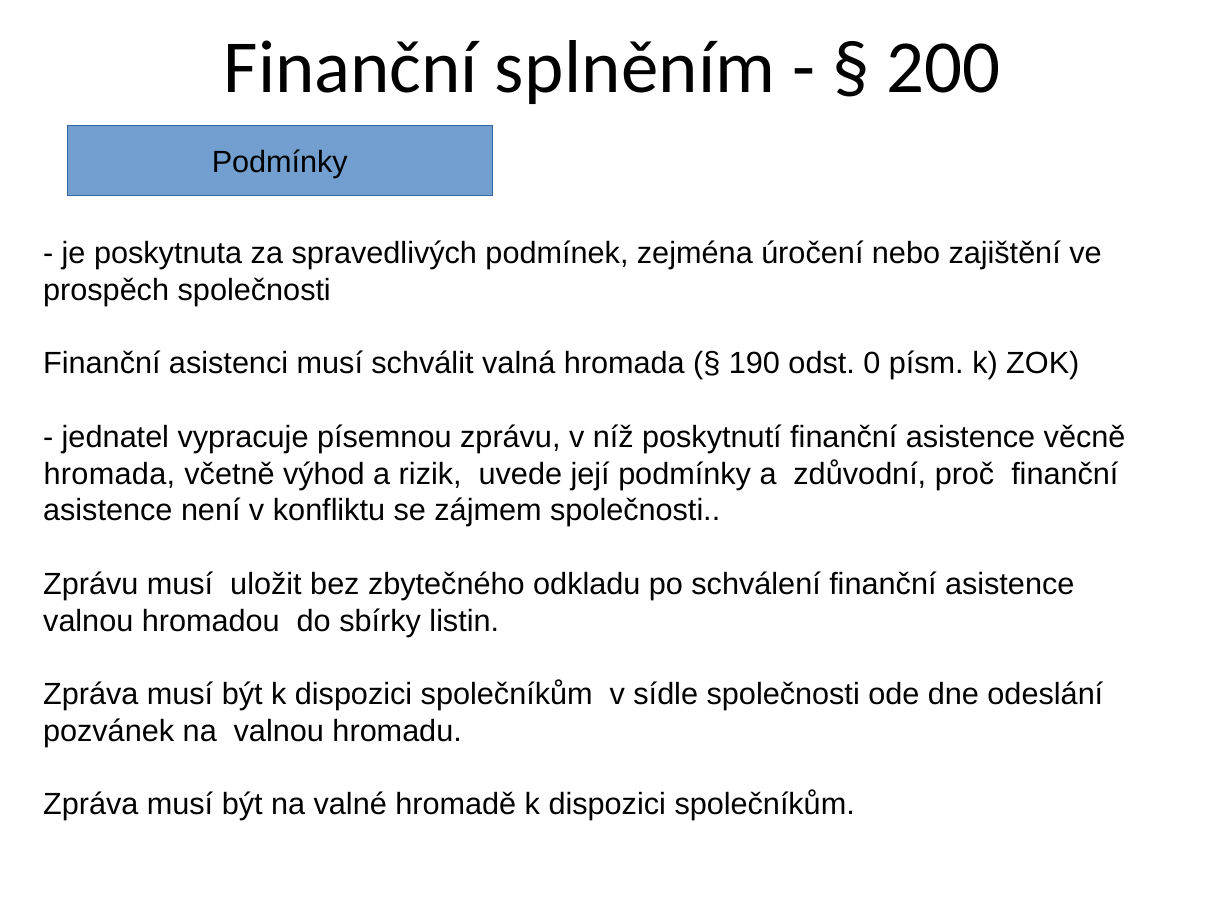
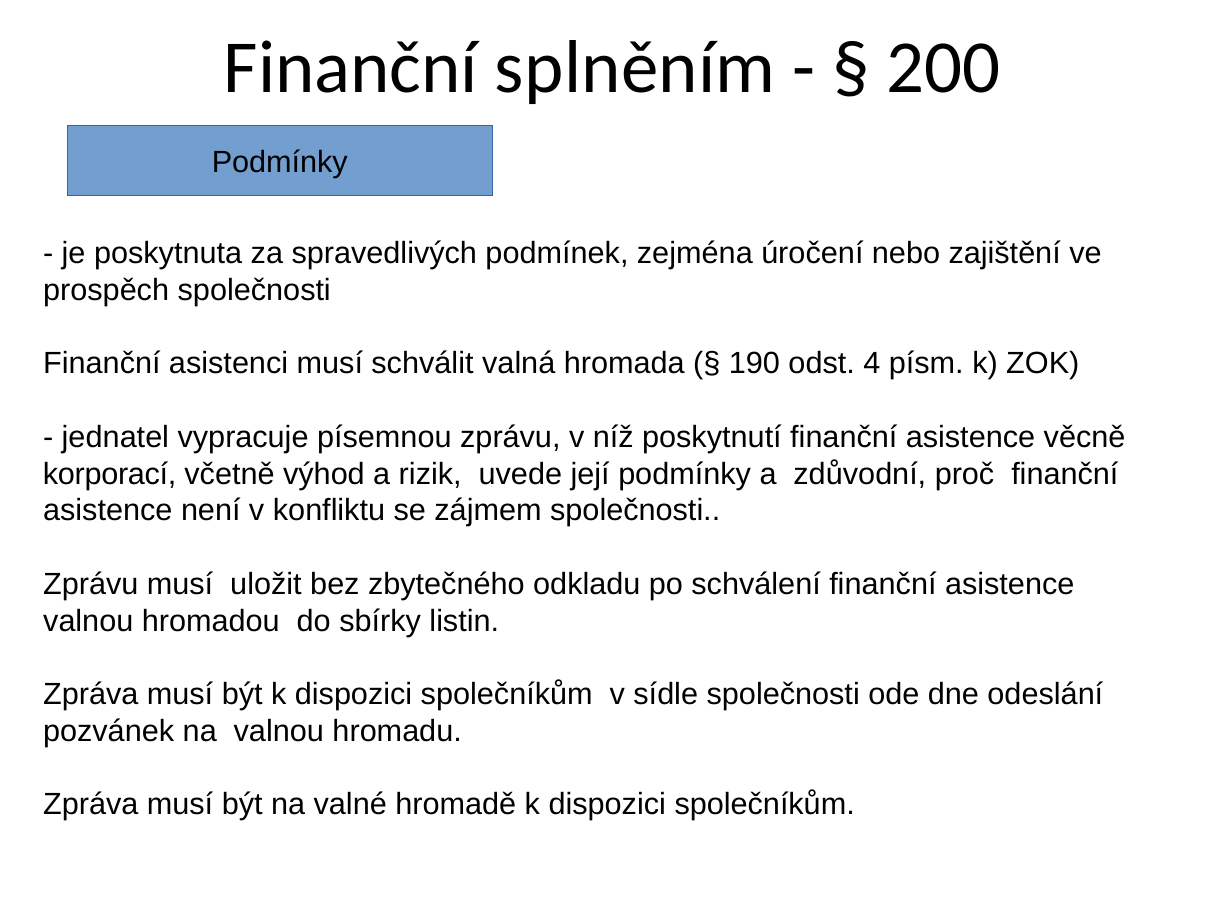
0: 0 -> 4 (872, 364)
hromada: hromada -> korporací (110, 474)
